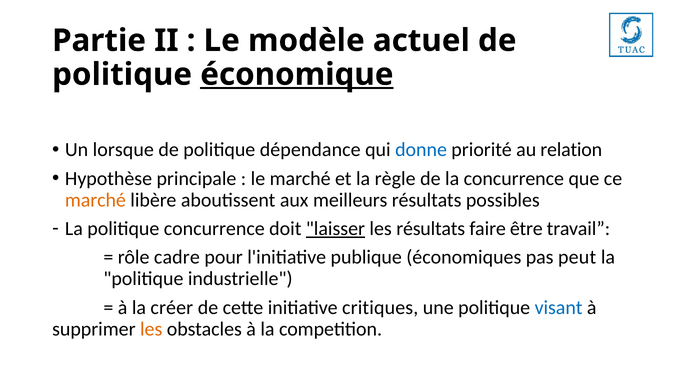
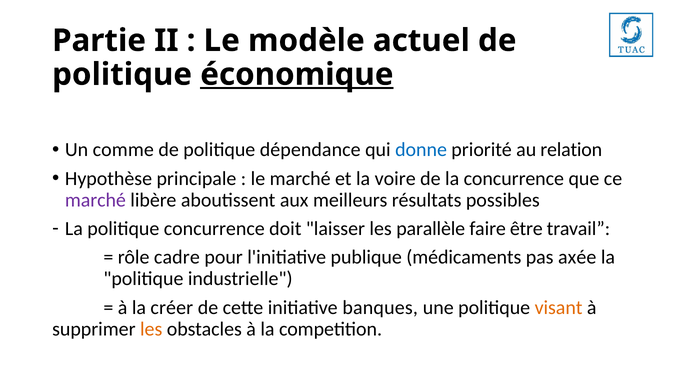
lorsque: lorsque -> comme (123, 150)
règle: règle -> voire (395, 178)
marché colour: orange -> purple (95, 200)
laisser underline: present -> none (335, 228)
les résultats: résultats -> parallèle (431, 228)
économiques: économiques -> médicaments (464, 257)
peut: peut -> axée (577, 257)
critiques: critiques -> banques (380, 307)
visant colour: blue -> orange (559, 307)
